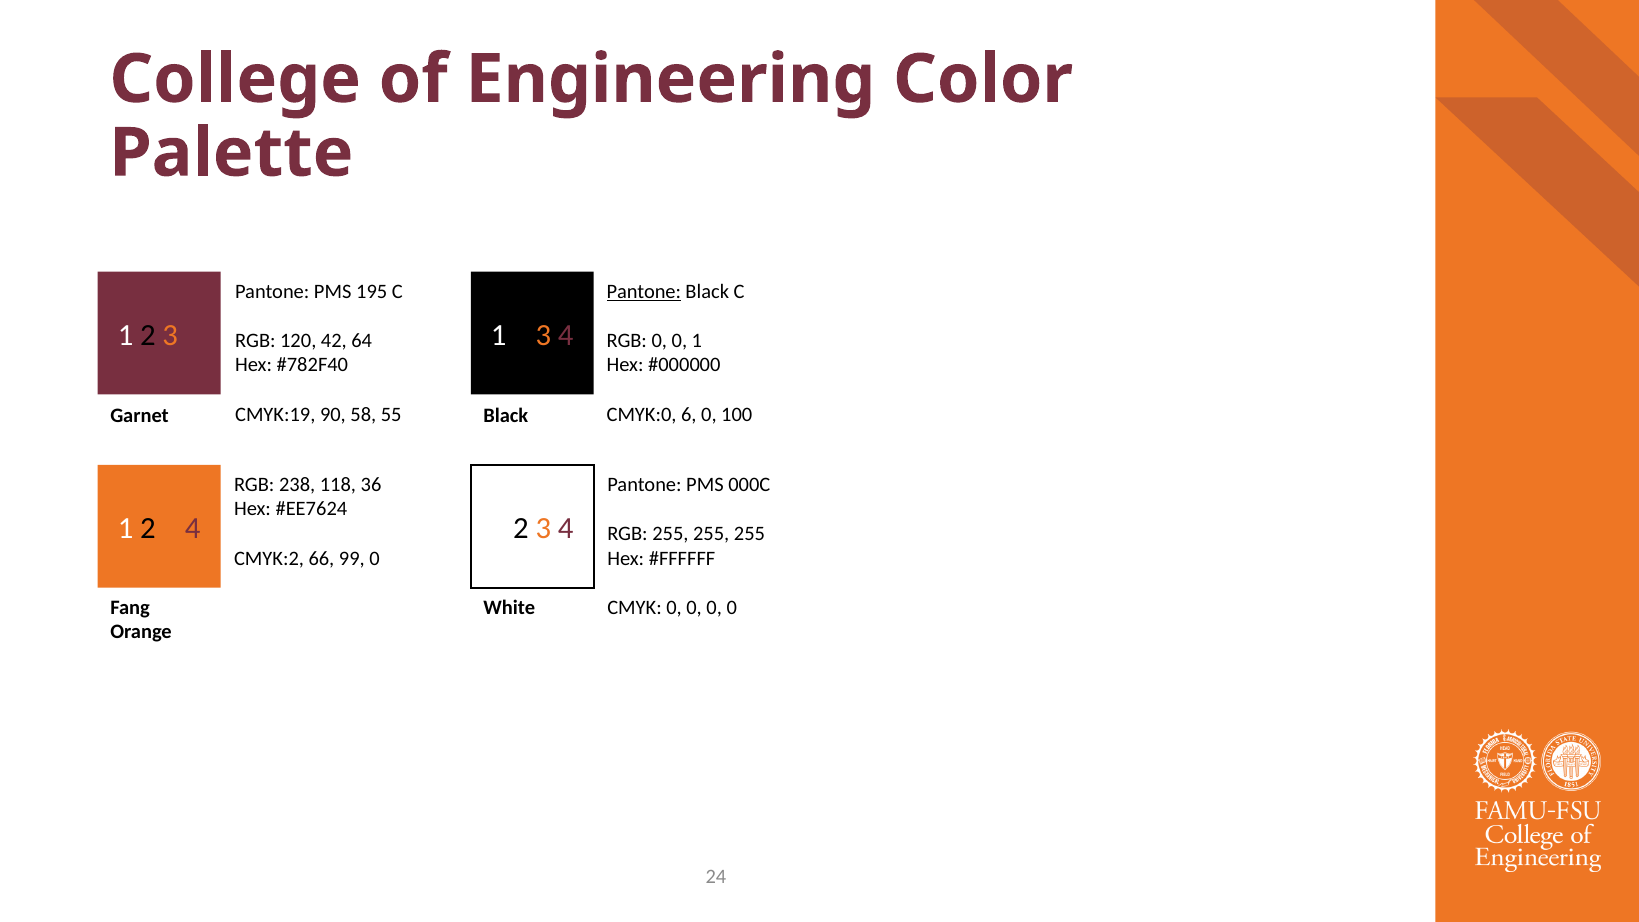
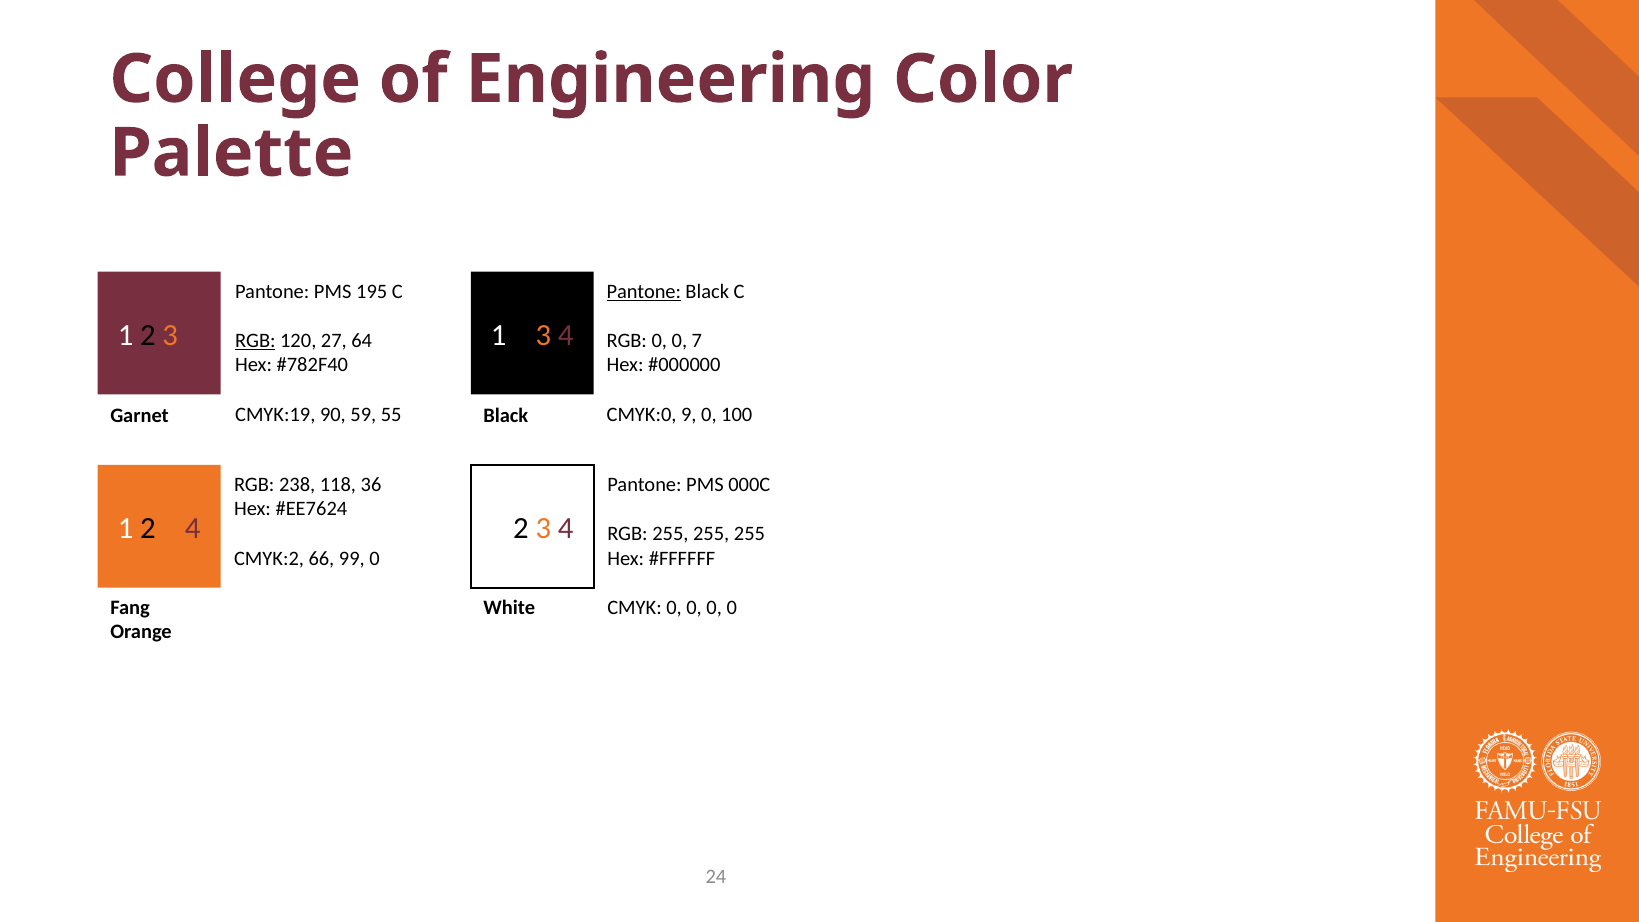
RGB underline: none -> present (255, 341)
42: 42 -> 27 (334, 341)
RGB 0 0 1: 1 -> 7 (697, 341)
58: 58 -> 59 (363, 414)
6: 6 -> 9 (689, 414)
